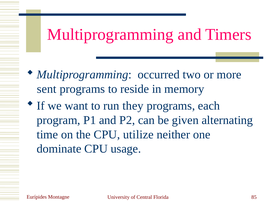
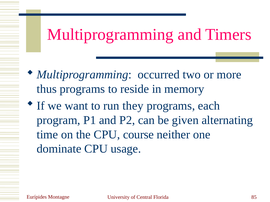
sent: sent -> thus (47, 89)
utilize: utilize -> course (138, 135)
